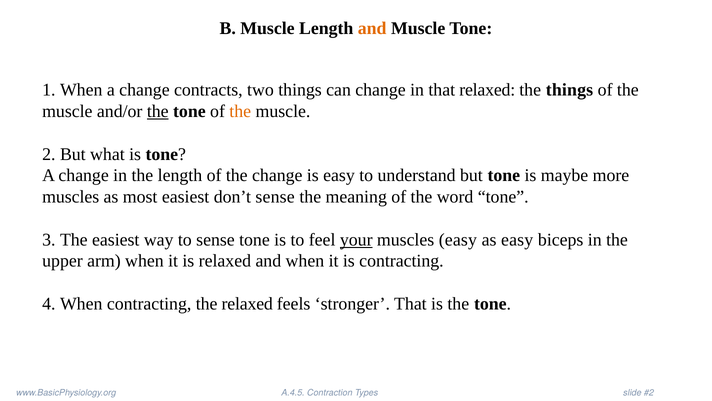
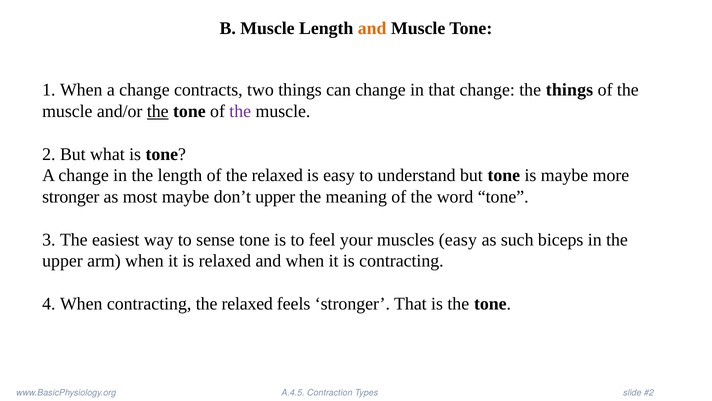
that relaxed: relaxed -> change (487, 90)
the colour: orange -> purple (240, 111)
of the change: change -> relaxed (277, 175)
muscles: muscles -> stronger (71, 197)
most easiest: easiest -> maybe (186, 197)
don’t sense: sense -> upper (275, 197)
your underline: present -> none (356, 239)
as easy: easy -> such (517, 239)
